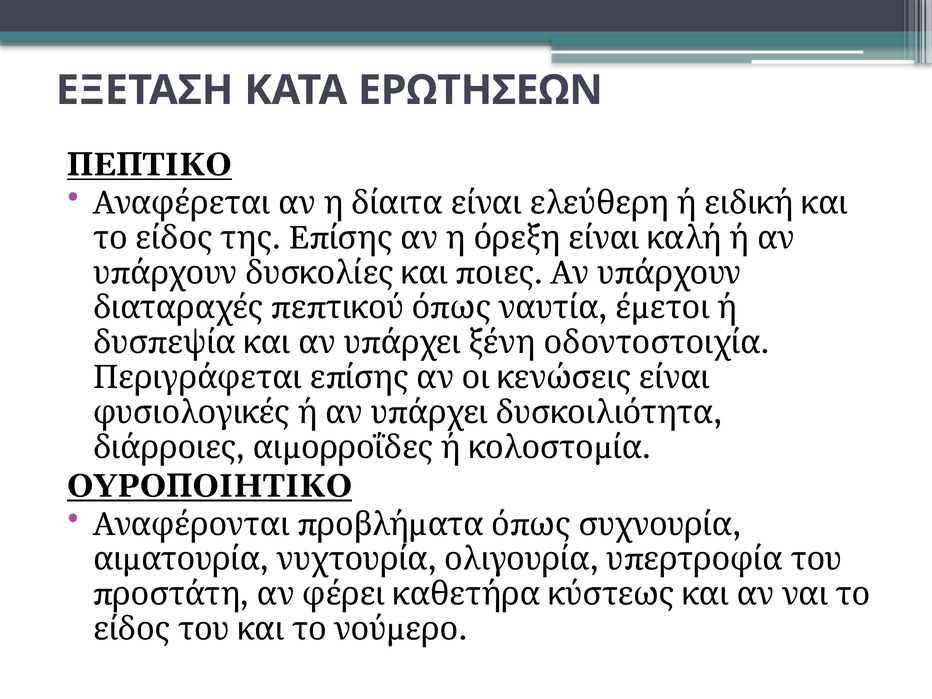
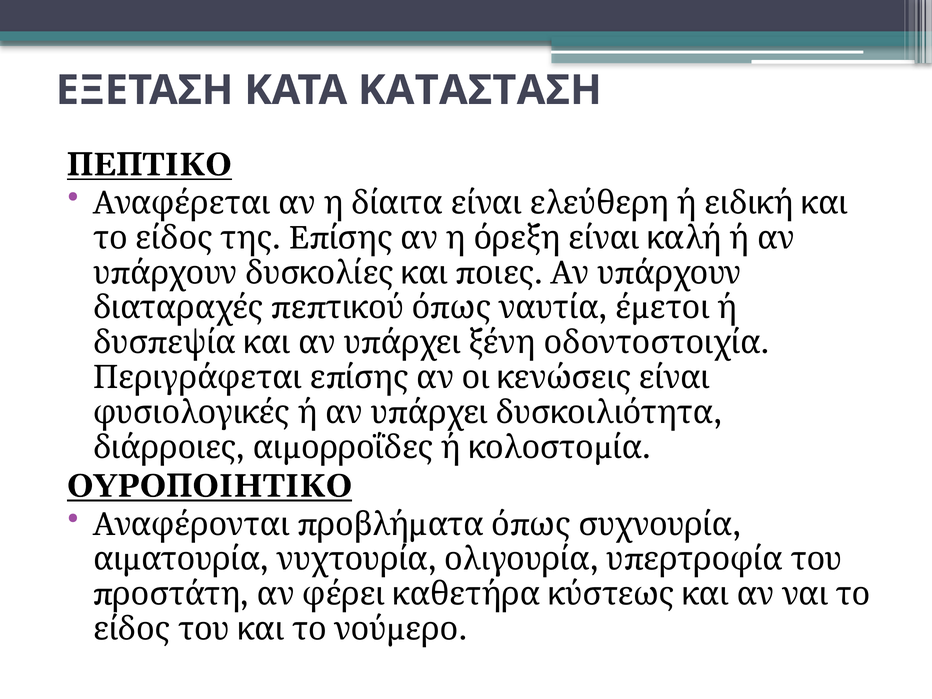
ΕΡΩΤΗΣΕΩΝ: ΕΡΩΤΗΣΕΩΝ -> ΚΑΤΑΣΤΑΣΗ (480, 90)
